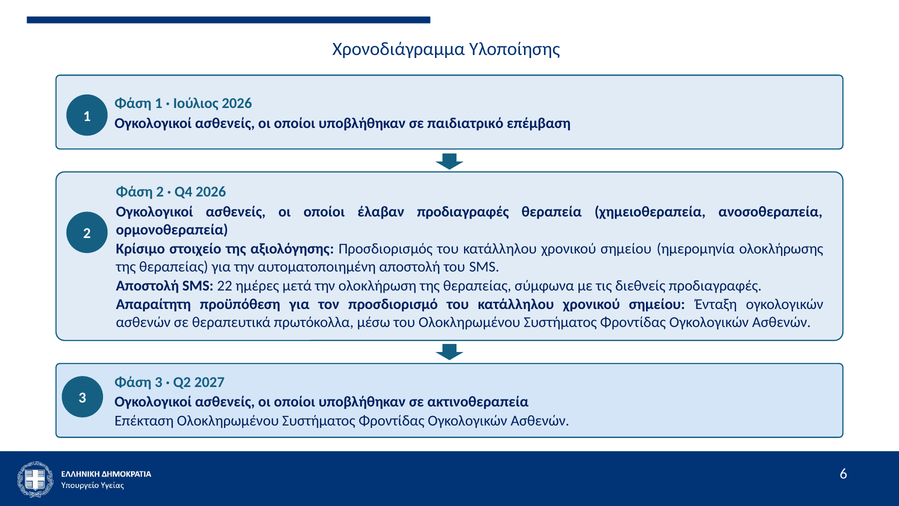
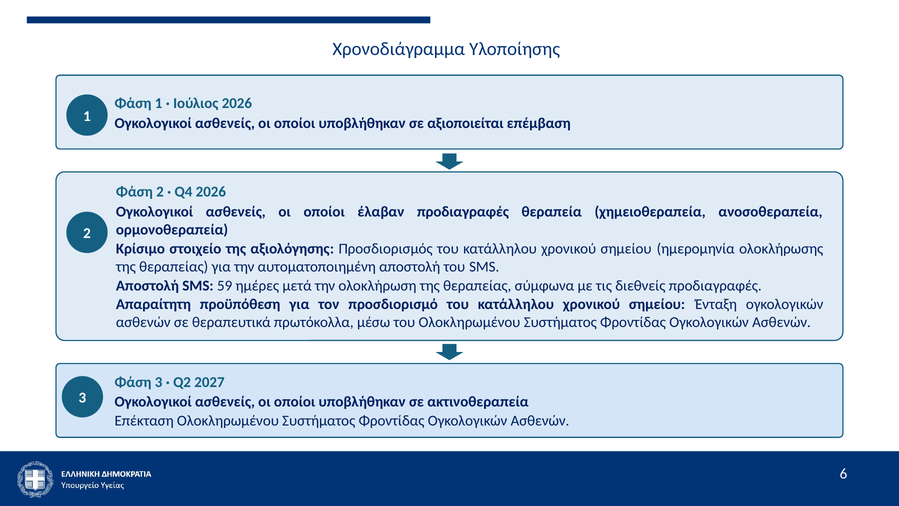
παιδιατρικό: παιδιατρικό -> αξιοποιείται (465, 123)
22: 22 -> 59 (225, 285)
